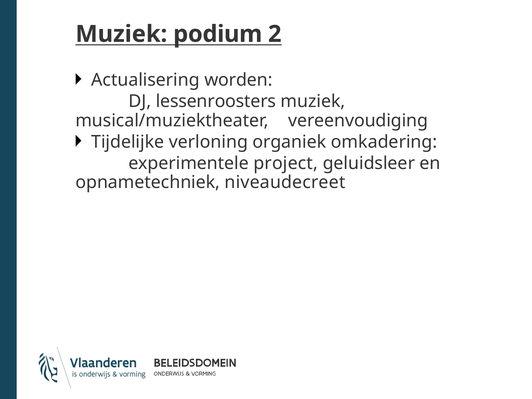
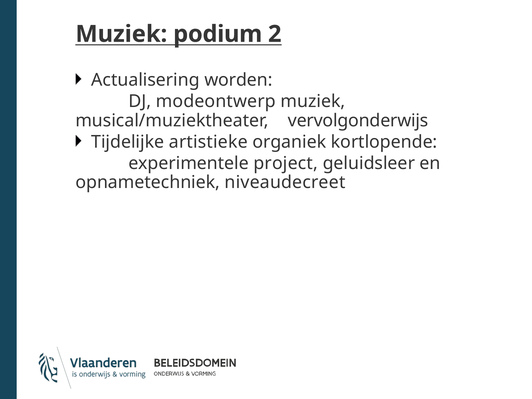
lessenroosters: lessenroosters -> modeontwerp (216, 101)
vereenvoudiging: vereenvoudiging -> vervolgonderwijs (358, 121)
verloning: verloning -> artistieke (208, 142)
omkadering: omkadering -> kortlopende (384, 142)
